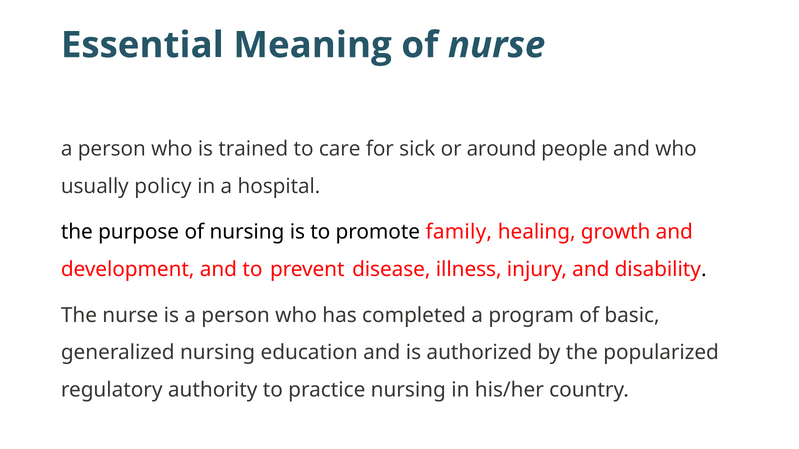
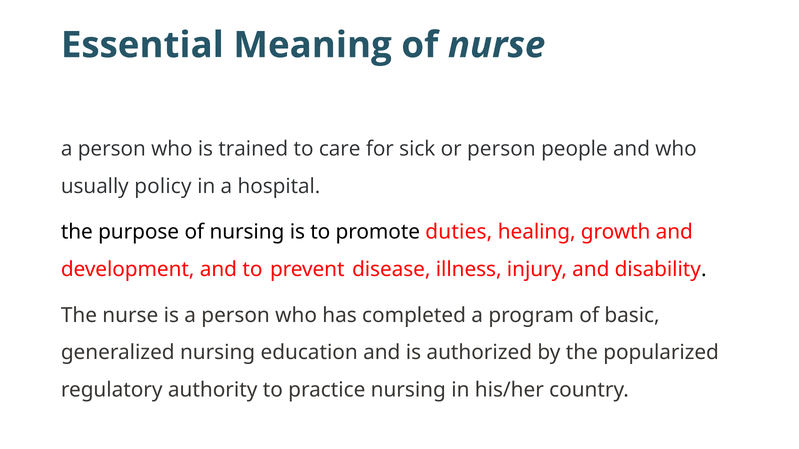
or around: around -> person (501, 149)
family: family -> duties (459, 232)
